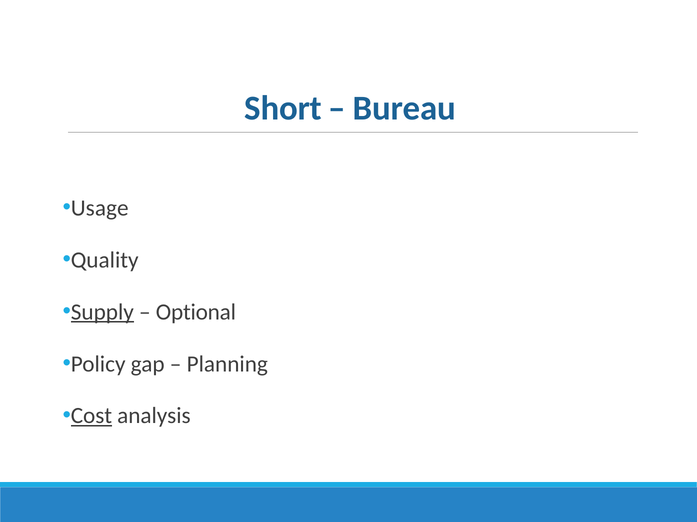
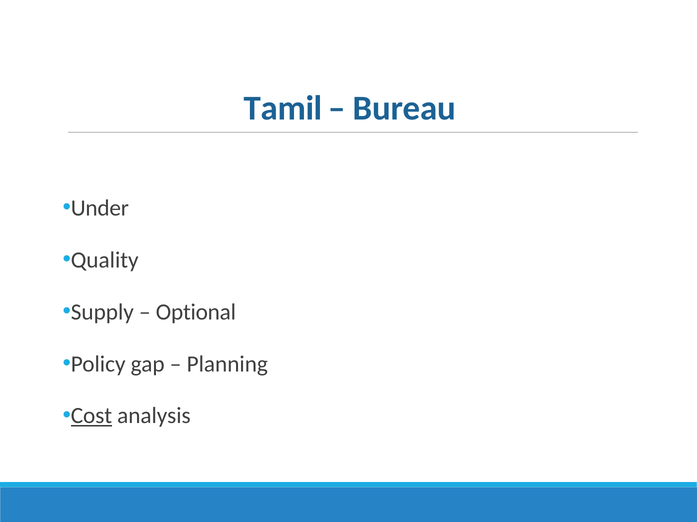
Short: Short -> Tamil (283, 108)
Usage: Usage -> Under (100, 208)
Supply underline: present -> none (102, 312)
